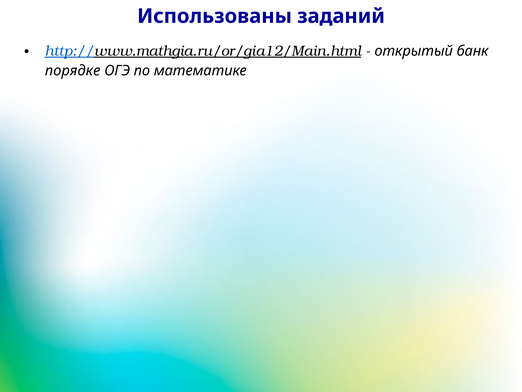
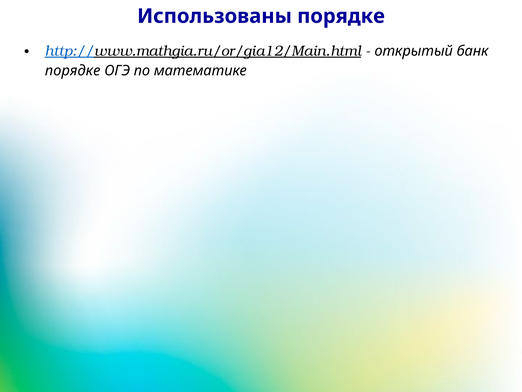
Использованы заданий: заданий -> порядке (341, 16)
